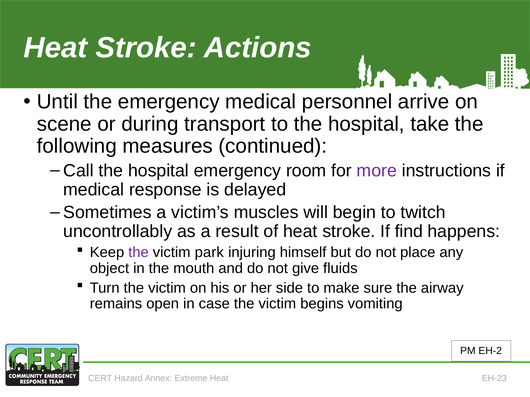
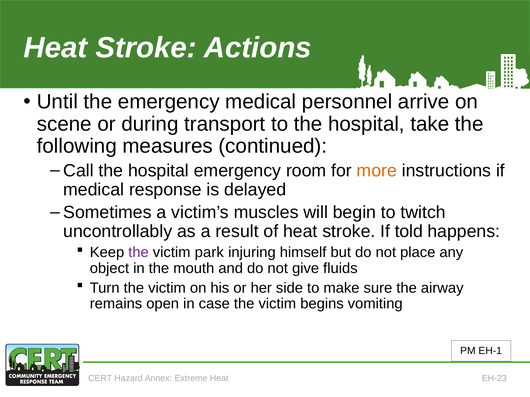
more colour: purple -> orange (377, 171)
find: find -> told (409, 232)
EH-2: EH-2 -> EH-1 (490, 351)
